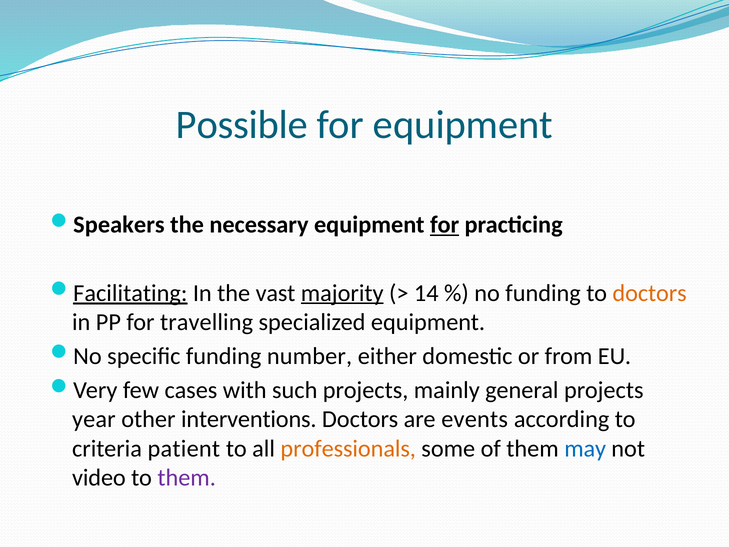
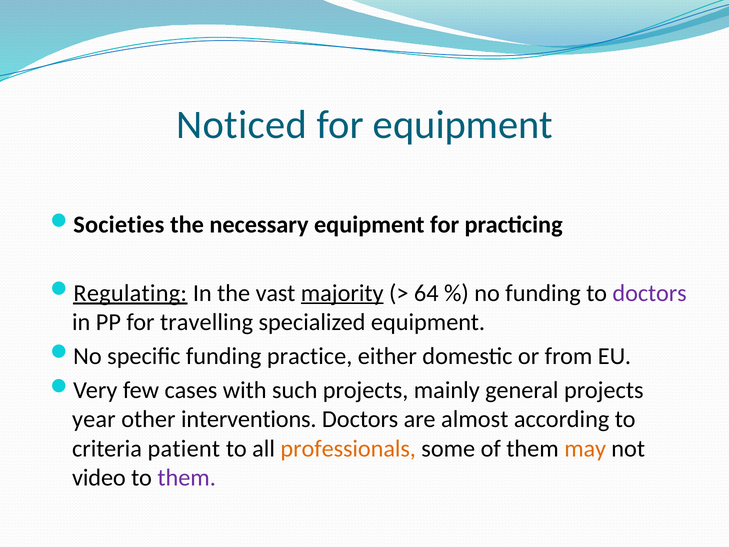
Possible: Possible -> Noticed (242, 125)
Speakers: Speakers -> Societies (119, 225)
for underline: present -> none (445, 225)
Facilitating: Facilitating -> Regulating (130, 293)
14: 14 -> 64 (426, 293)
doctors colour: orange -> purple (650, 293)
number: number -> practice (310, 356)
events: events -> almost (475, 419)
may colour: blue -> orange (585, 448)
